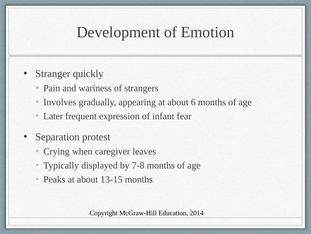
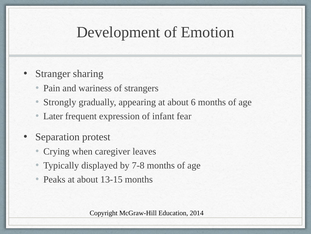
quickly: quickly -> sharing (88, 74)
Involves: Involves -> Strongly (60, 102)
